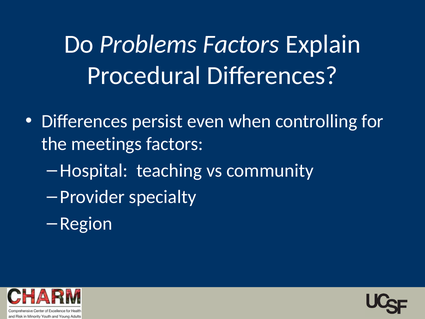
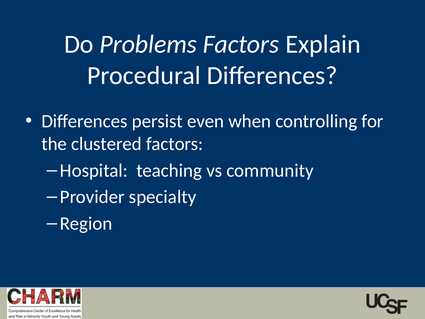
meetings: meetings -> clustered (107, 144)
